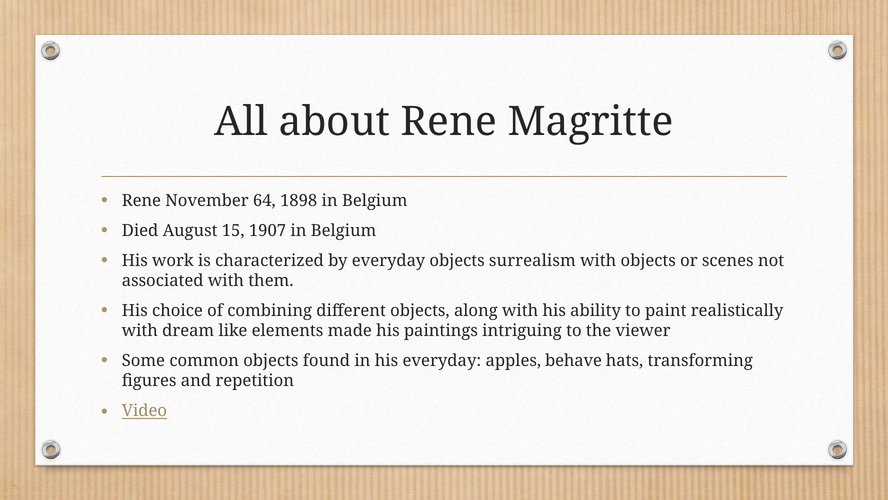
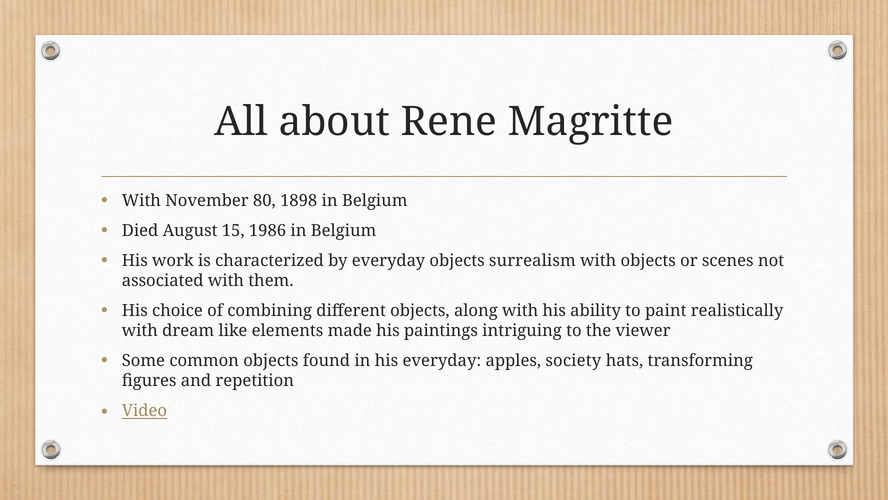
Rene: Rene -> With (141, 201)
64: 64 -> 80 (264, 201)
1907: 1907 -> 1986 (268, 231)
behave: behave -> society (573, 361)
